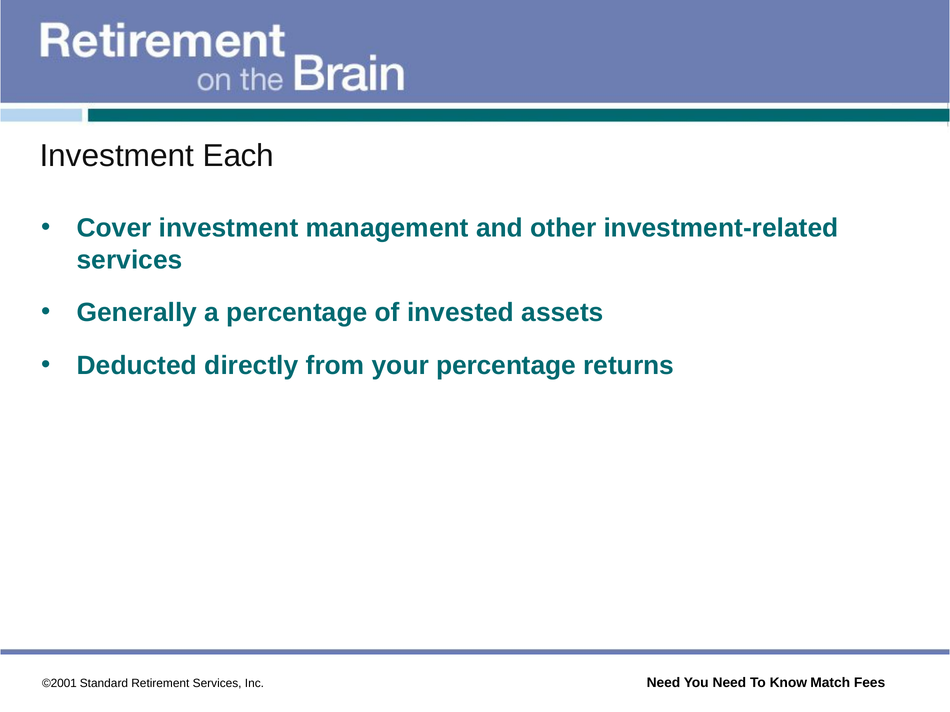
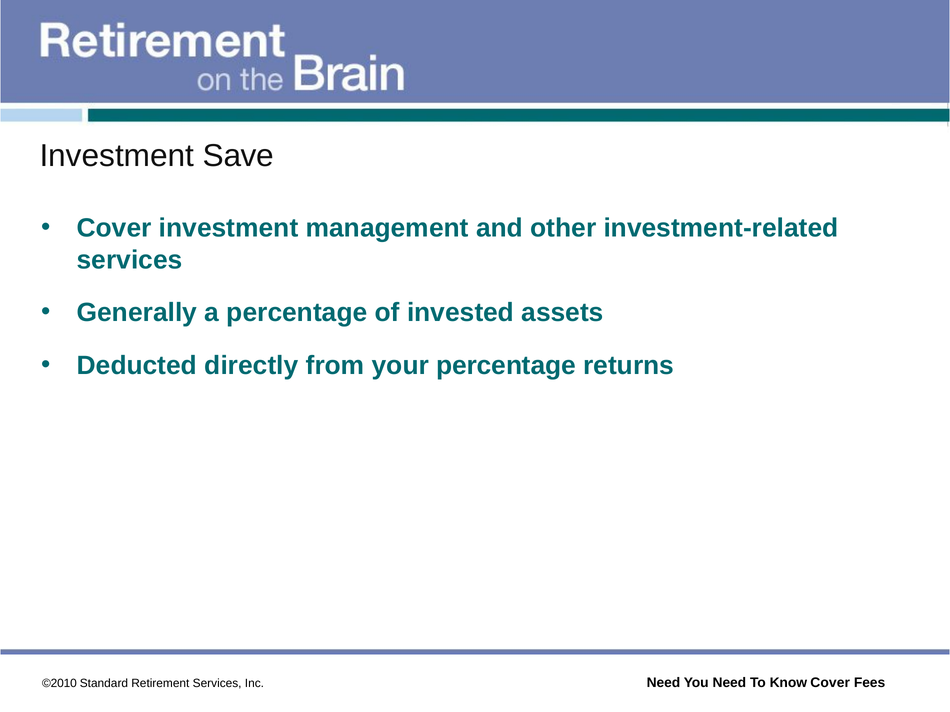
Each: Each -> Save (238, 156)
©2001: ©2001 -> ©2010 (59, 684)
Know Match: Match -> Cover (830, 683)
